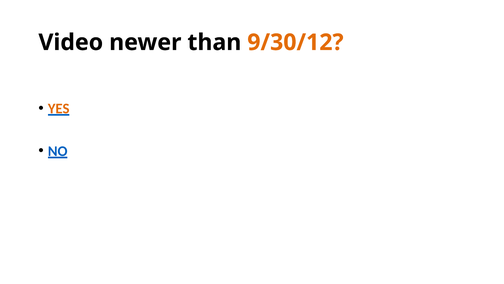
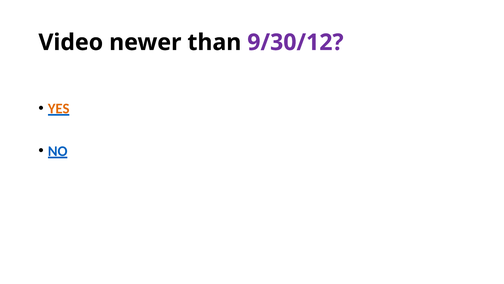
9/30/12 colour: orange -> purple (295, 42)
